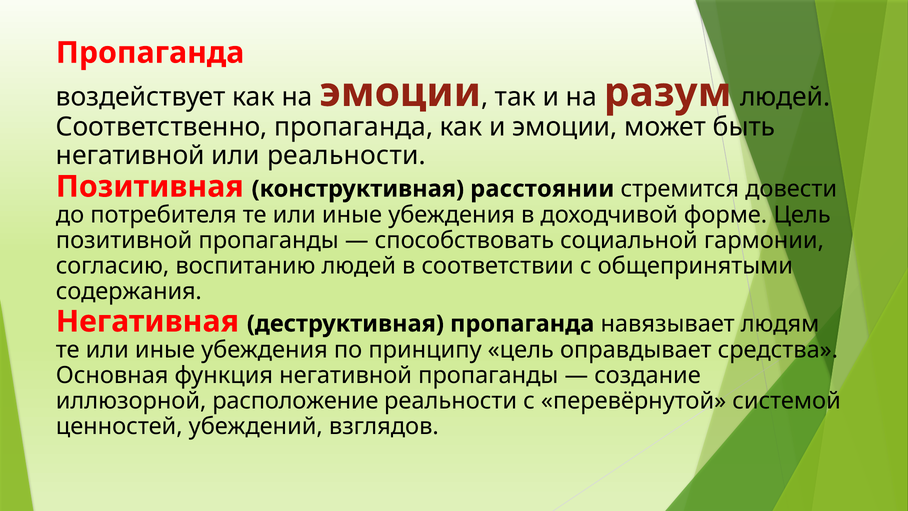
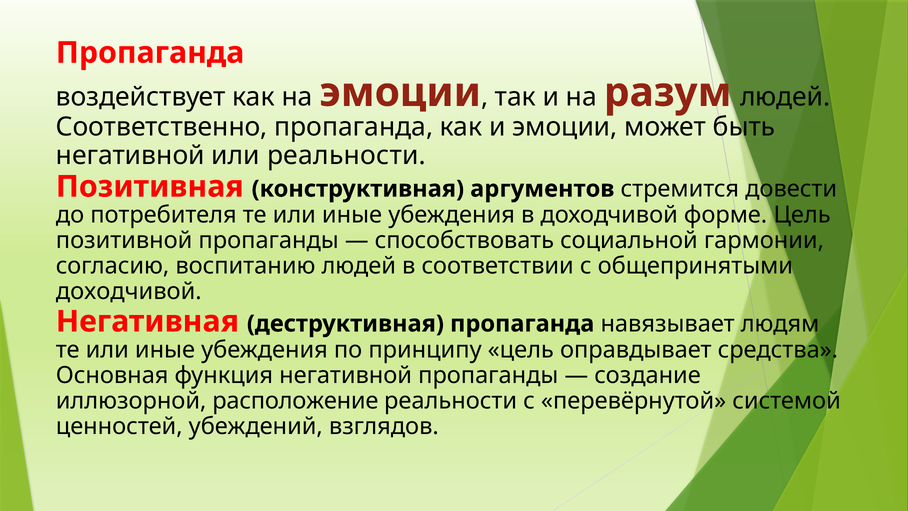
расстоянии: расстоянии -> аргументов (542, 189)
содержания: содержания -> доходчивой (129, 291)
